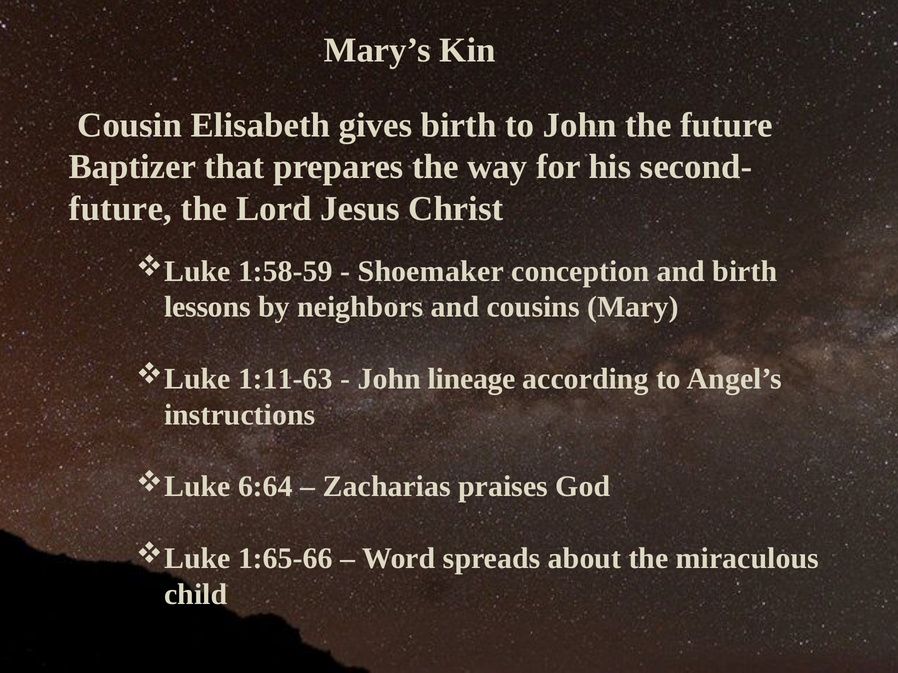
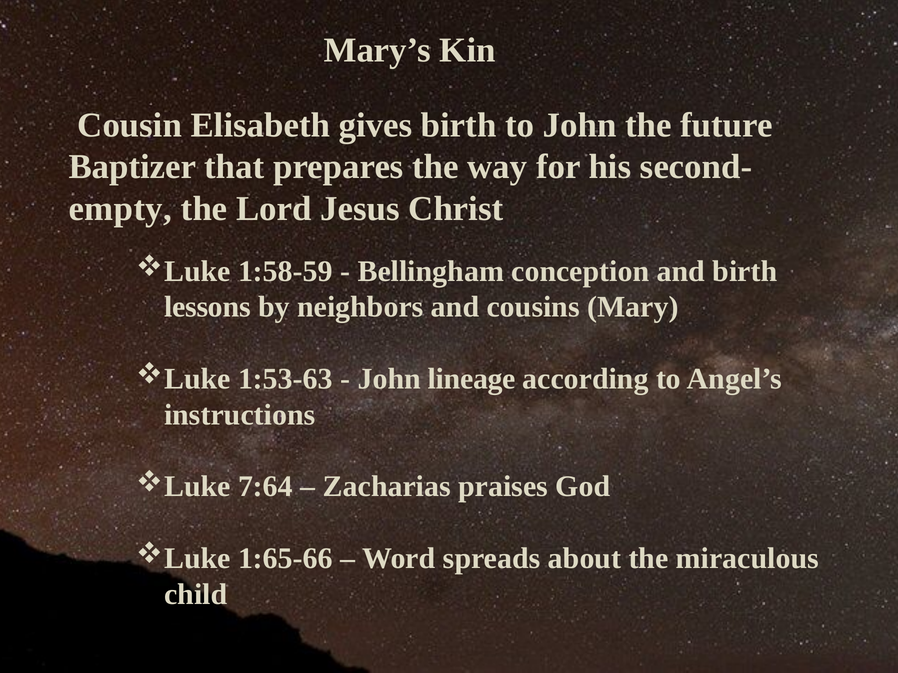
future: future -> empty (120, 209)
Shoemaker: Shoemaker -> Bellingham (431, 271)
1:11-63: 1:11-63 -> 1:53-63 (285, 379)
6:64: 6:64 -> 7:64 (265, 487)
